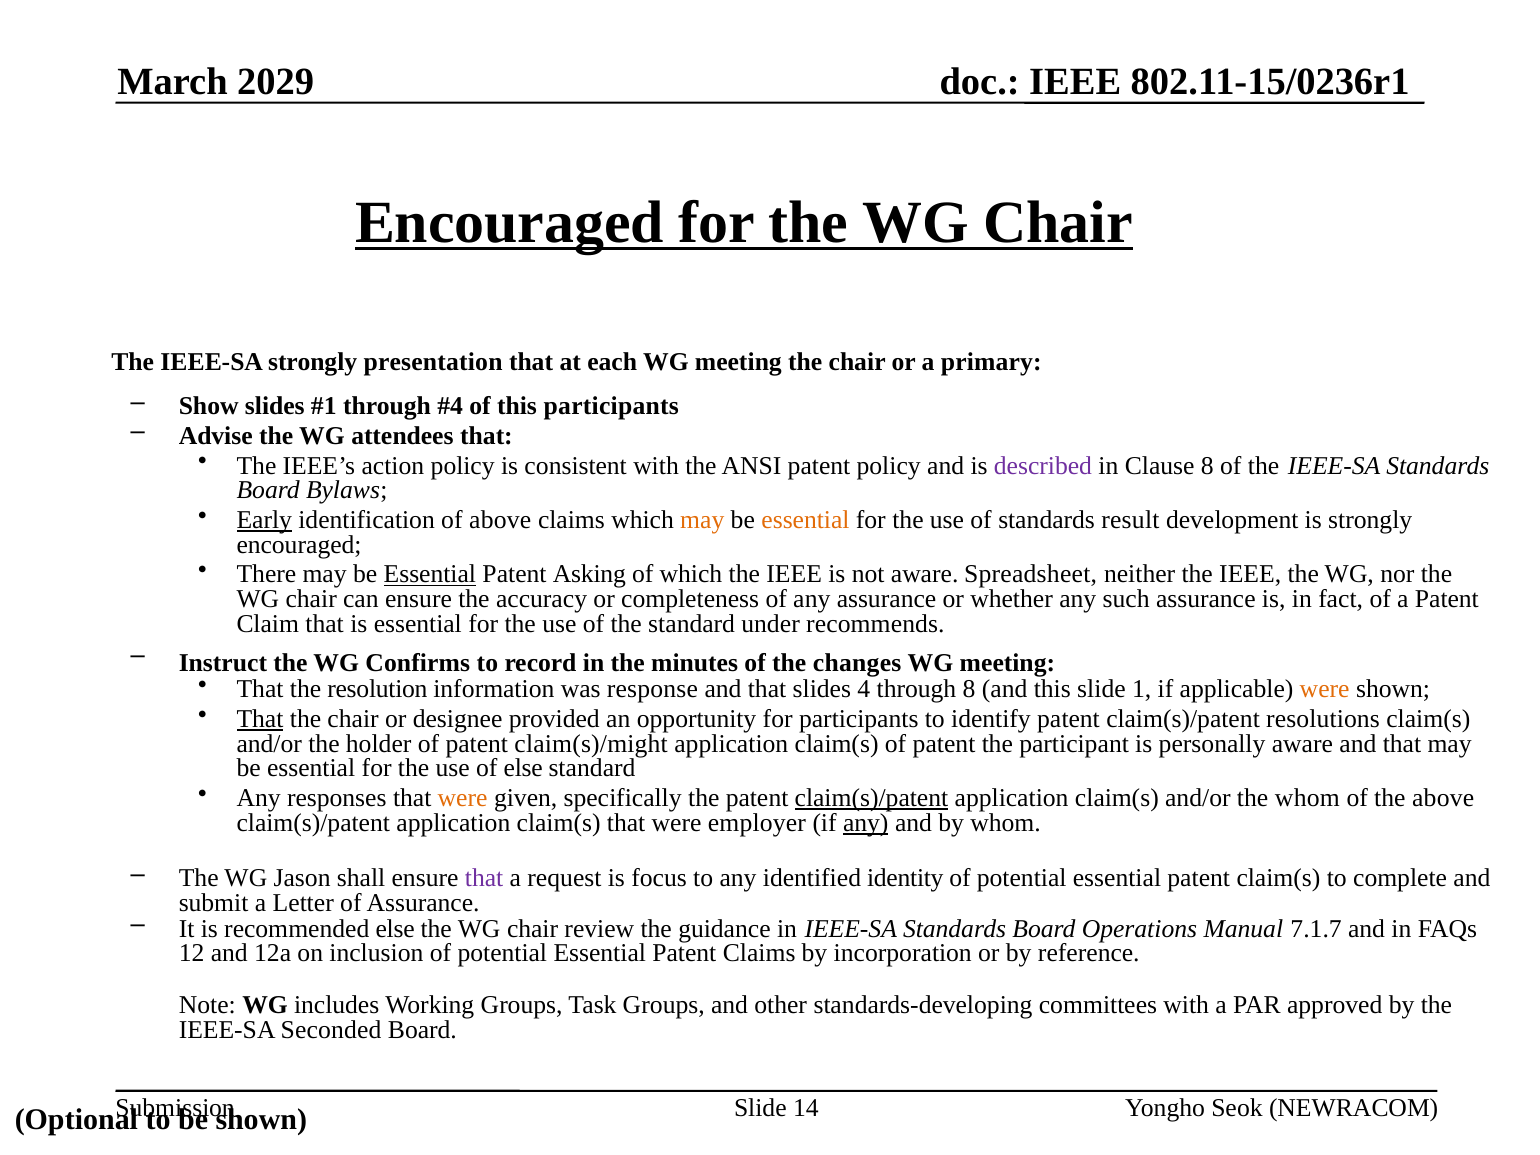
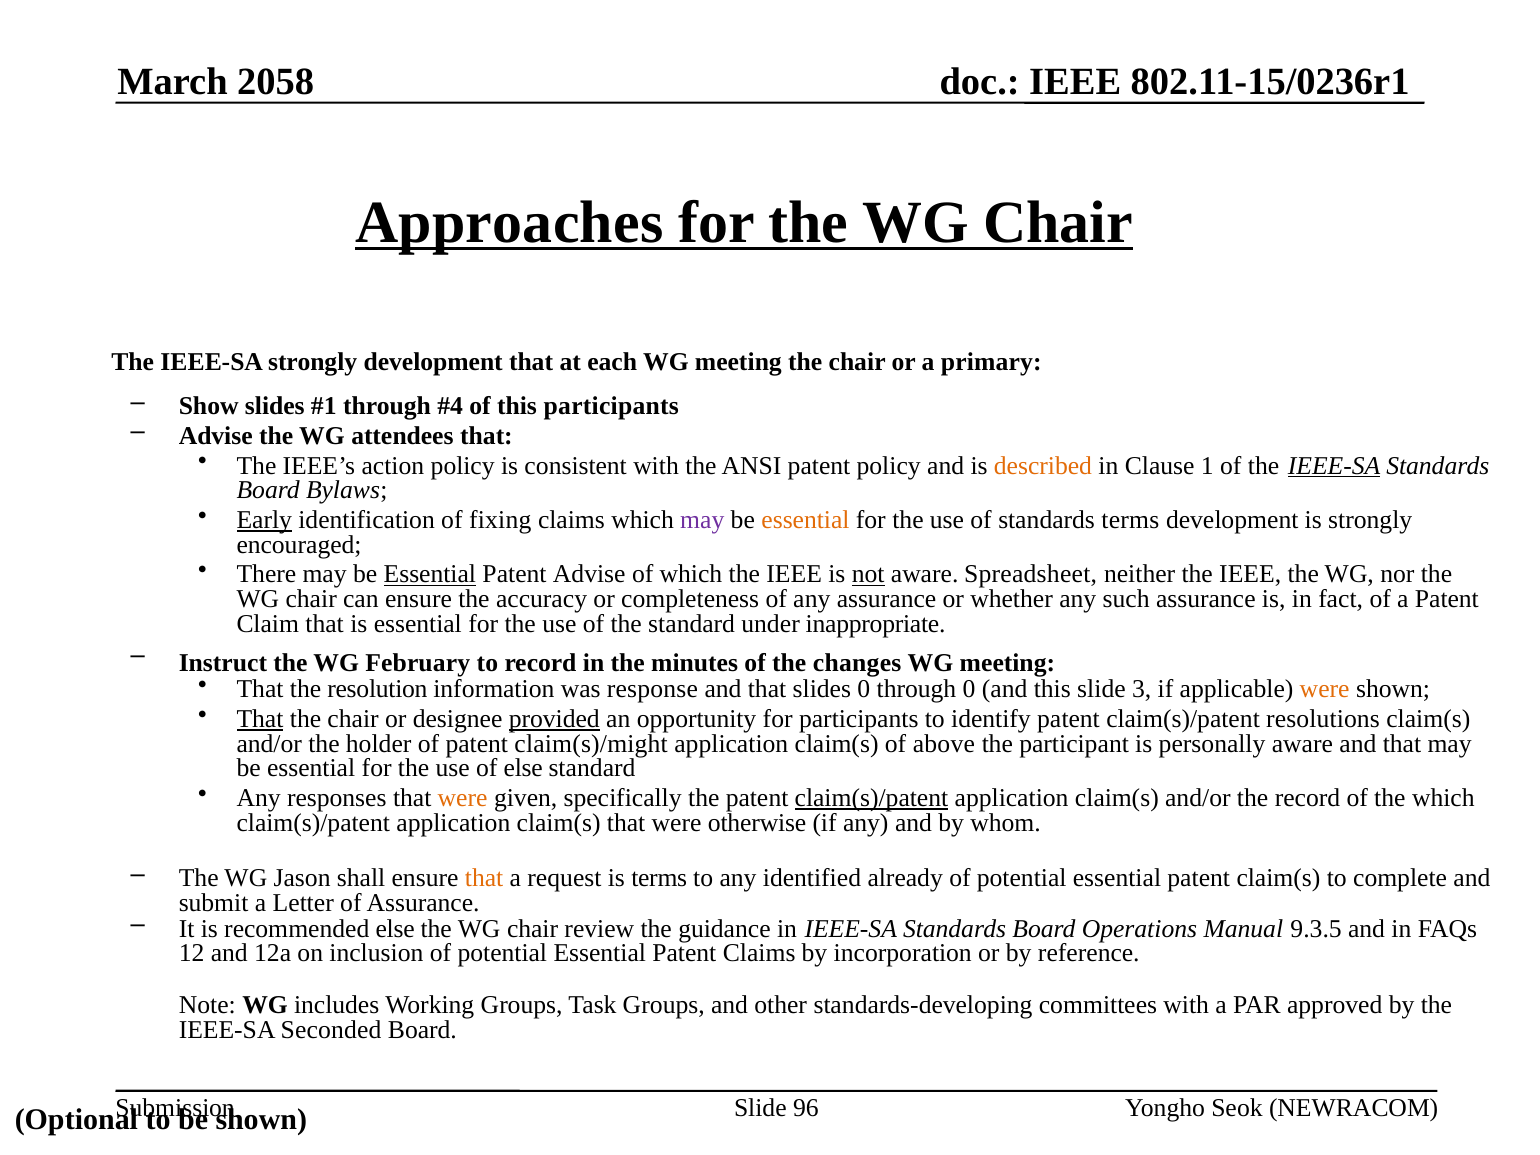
2029: 2029 -> 2058 (276, 82)
Encouraged: Encouraged -> Approaches (509, 222)
strongly presentation: presentation -> development (433, 362)
described colour: purple -> orange (1043, 466)
Clause 8: 8 -> 1 (1207, 466)
IEEE-SA underline: none -> present (1334, 466)
of above: above -> fixing (500, 520)
may colour: orange -> purple (702, 520)
standards result: result -> terms (1130, 520)
Patent Asking: Asking -> Advise (589, 574)
not underline: none -> present (868, 574)
recommends: recommends -> inappropriate (876, 624)
Confirms: Confirms -> February (418, 663)
slides 4: 4 -> 0 (864, 689)
through 8: 8 -> 0 (969, 689)
1: 1 -> 3 (1142, 689)
provided underline: none -> present (554, 719)
claim(s of patent: patent -> above (944, 744)
the whom: whom -> record (1308, 798)
the above: above -> which (1443, 798)
employer: employer -> otherwise (757, 823)
any underline: present -> none (866, 823)
that colour: purple -> orange (484, 878)
is focus: focus -> terms (659, 878)
identity: identity -> already (905, 878)
7.1.7: 7.1.7 -> 9.3.5 (1316, 929)
14: 14 -> 96 (806, 1108)
